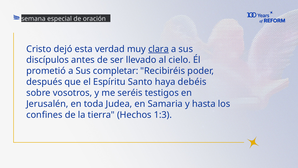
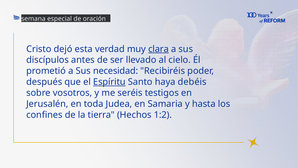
completar: completar -> necesidad (116, 71)
Espíritu underline: none -> present (109, 82)
1:3: 1:3 -> 1:2 (163, 115)
